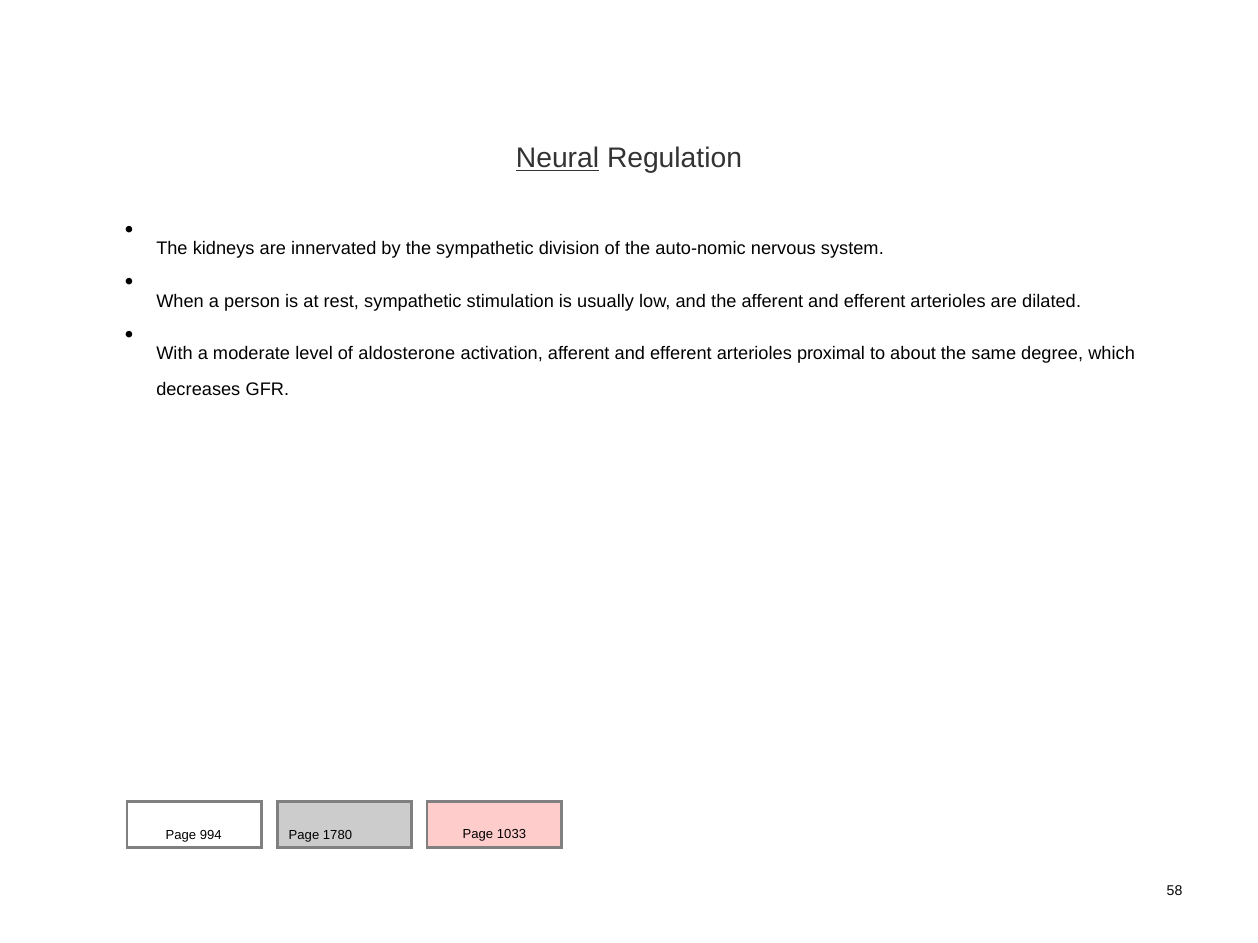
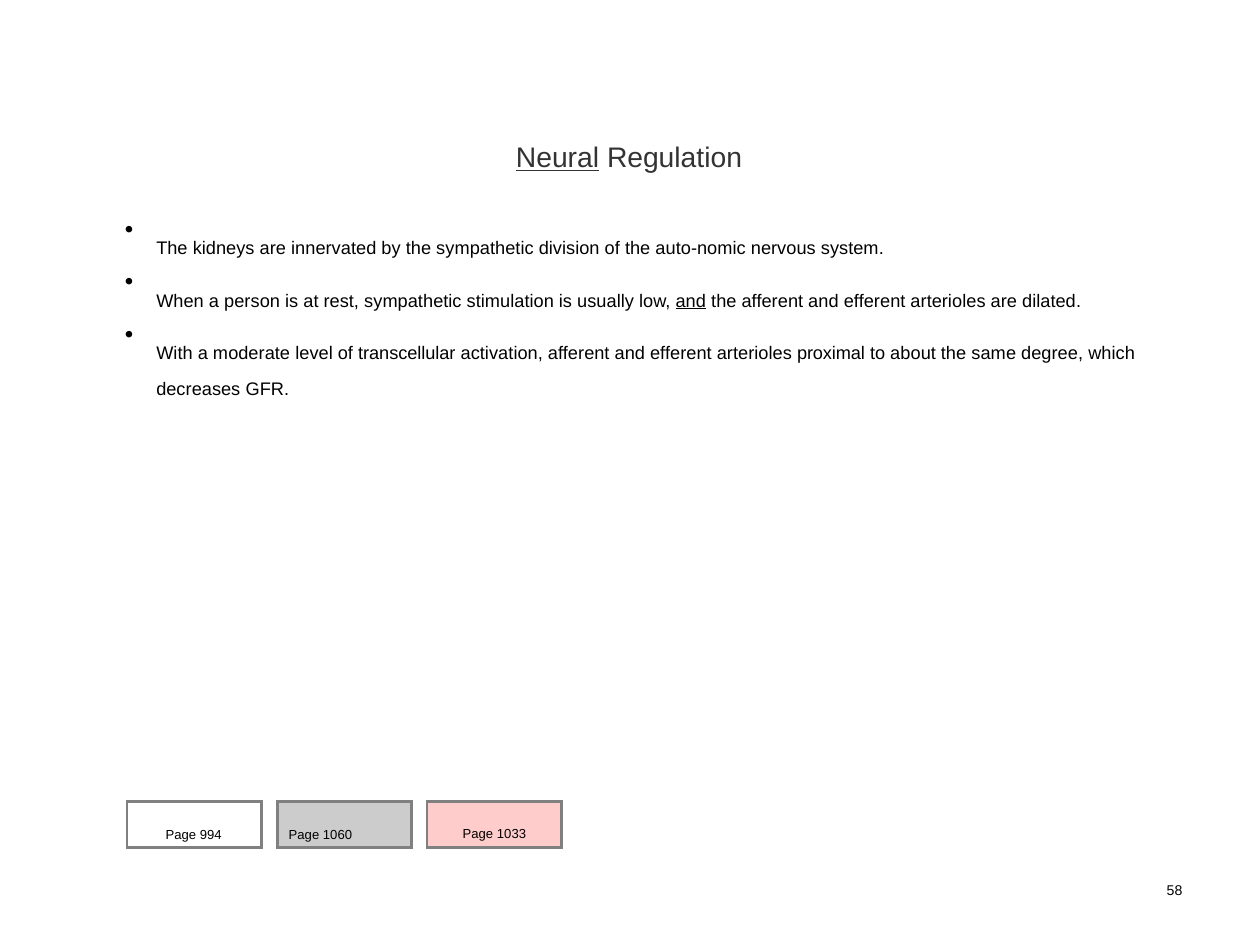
and underline: none -> present (691, 301)
aldosterone: aldosterone -> transcellular (407, 353)
1780: 1780 -> 1060 (338, 835)
